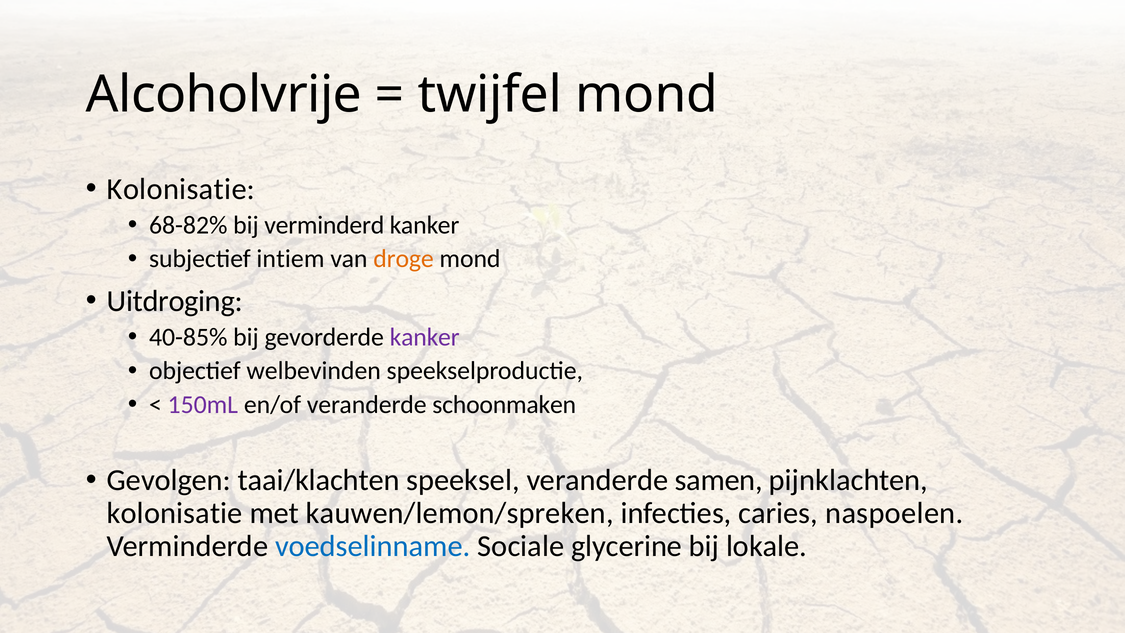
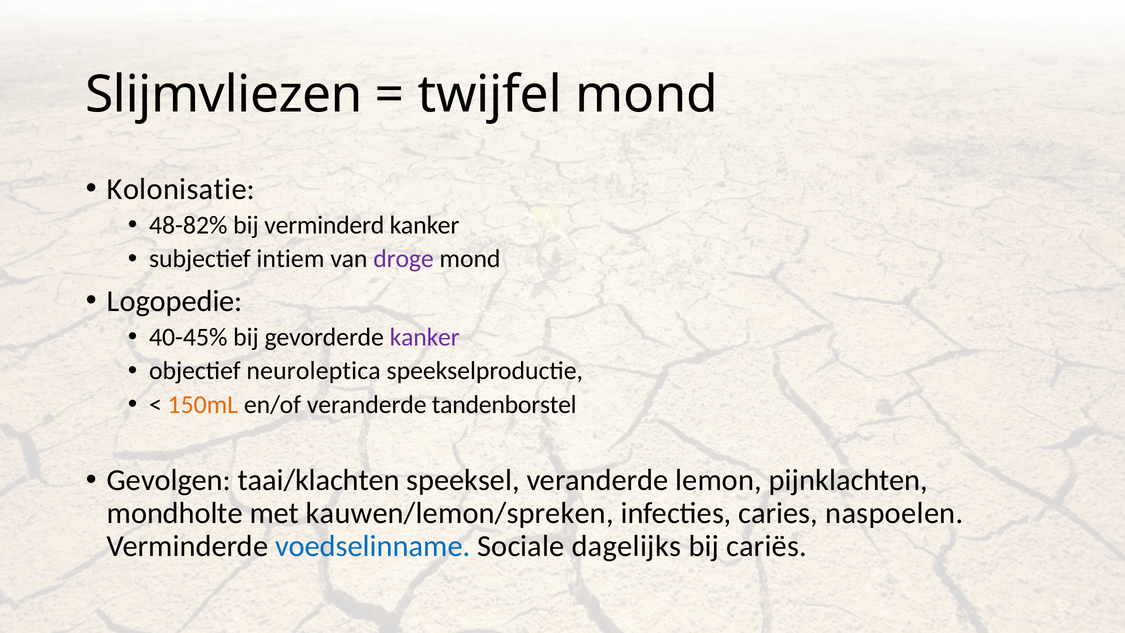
Alcoholvrije: Alcoholvrije -> Slijmvliezen (224, 95)
68-82%: 68-82% -> 48-82% (188, 225)
droge colour: orange -> purple (404, 259)
Uitdroging: Uitdroging -> Logopedie (175, 301)
40-85%: 40-85% -> 40-45% (188, 337)
welbevinden: welbevinden -> neuroleptica (314, 371)
150mL colour: purple -> orange (203, 404)
schoonmaken: schoonmaken -> tandenborstel (504, 404)
samen: samen -> lemon (719, 480)
kolonisatie: kolonisatie -> mondholte (175, 513)
glycerine: glycerine -> dagelijks (626, 546)
lokale: lokale -> cariës (766, 546)
